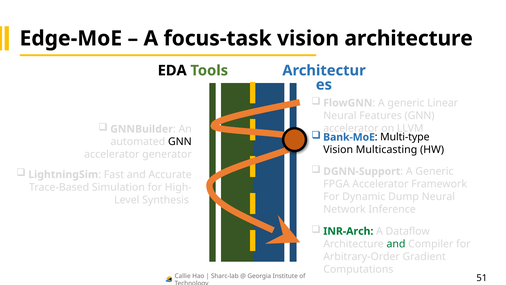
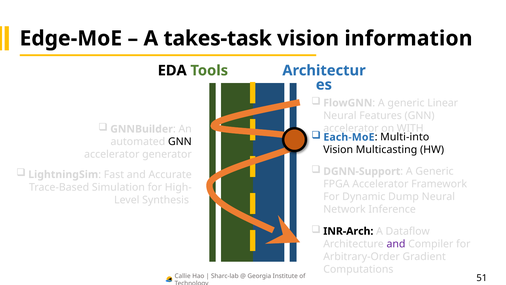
focus-task: focus-task -> takes-task (218, 38)
vision architecture: architecture -> information (408, 38)
LLVM: LLVM -> WITH (410, 128)
Bank-MoE: Bank-MoE -> Each-MoE (349, 137)
Multi-type: Multi-type -> Multi-into (405, 137)
INR-Arch colour: green -> black (348, 231)
and colour: green -> purple (396, 244)
